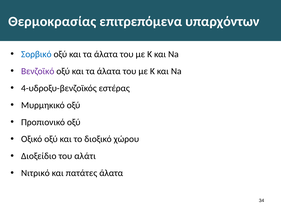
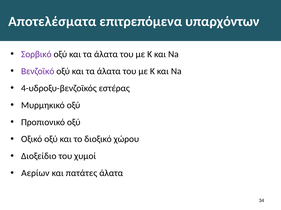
Θερμοκρασίας: Θερμοκρασίας -> Αποτελέσματα (52, 22)
Σορβικό colour: blue -> purple (36, 54)
αλάτι: αλάτι -> χυμοί (85, 157)
Νιτρικό: Νιτρικό -> Αερίων (35, 174)
